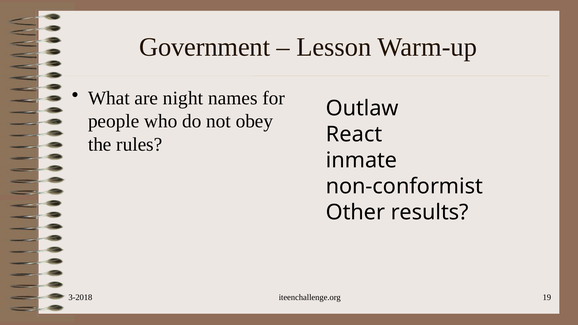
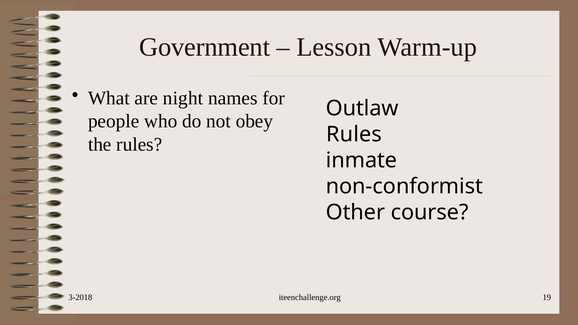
React: React -> Rules (354, 135)
results: results -> course (430, 213)
